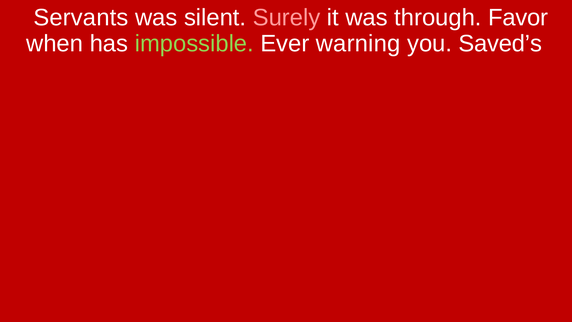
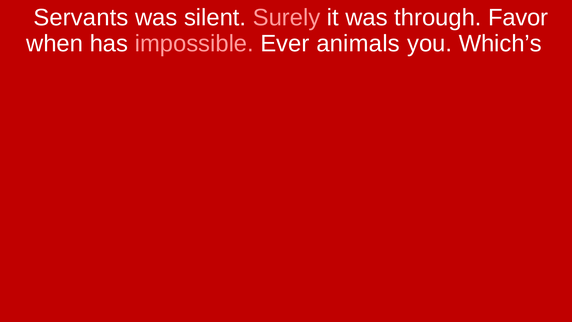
impossible colour: light green -> pink (194, 43)
warning: warning -> animals (358, 43)
Saved’s: Saved’s -> Which’s (500, 43)
